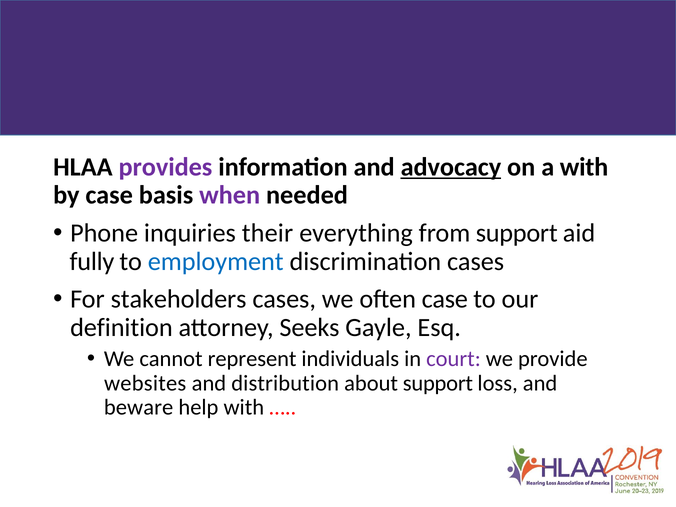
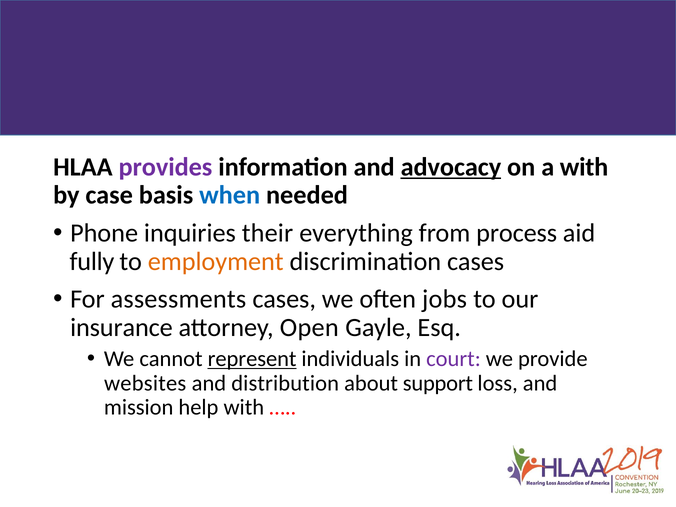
when colour: purple -> blue (230, 195)
from support: support -> process (517, 233)
employment colour: blue -> orange (216, 261)
stakeholders: stakeholders -> assessments (178, 299)
often case: case -> jobs (445, 299)
definition: definition -> insurance (121, 328)
Seeks: Seeks -> Open (309, 328)
represent underline: none -> present (252, 359)
beware: beware -> mission (139, 407)
